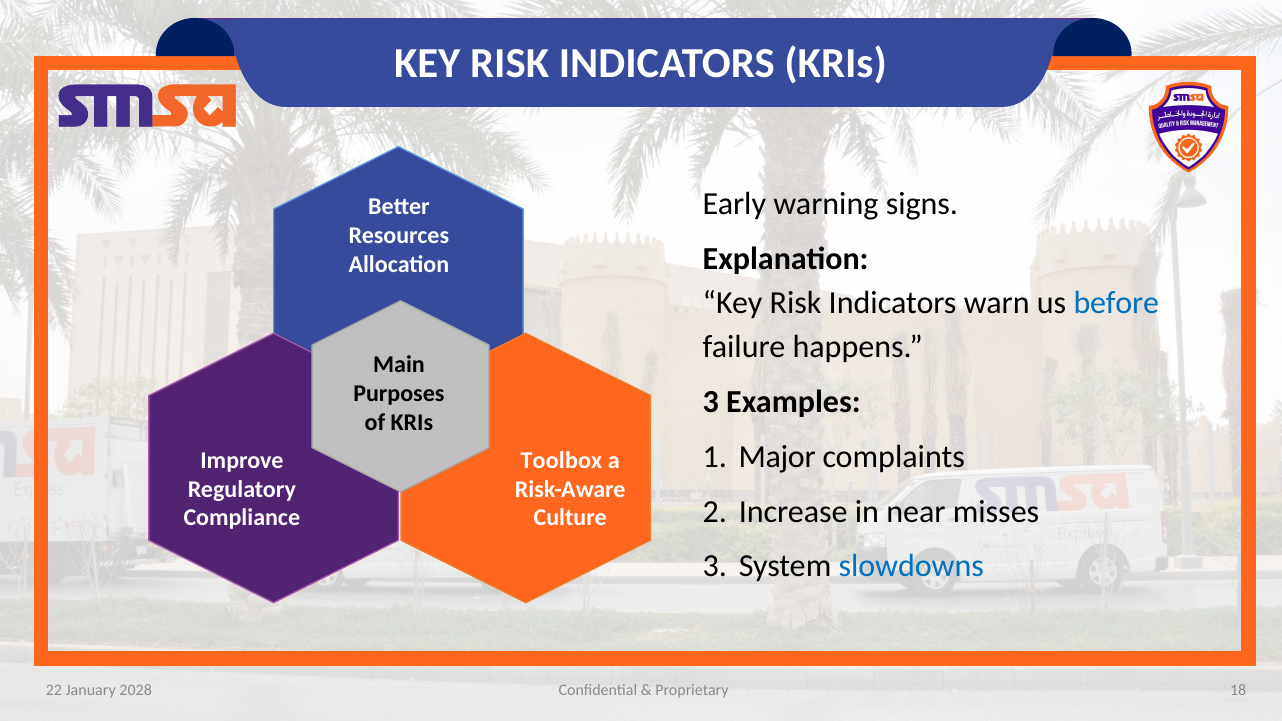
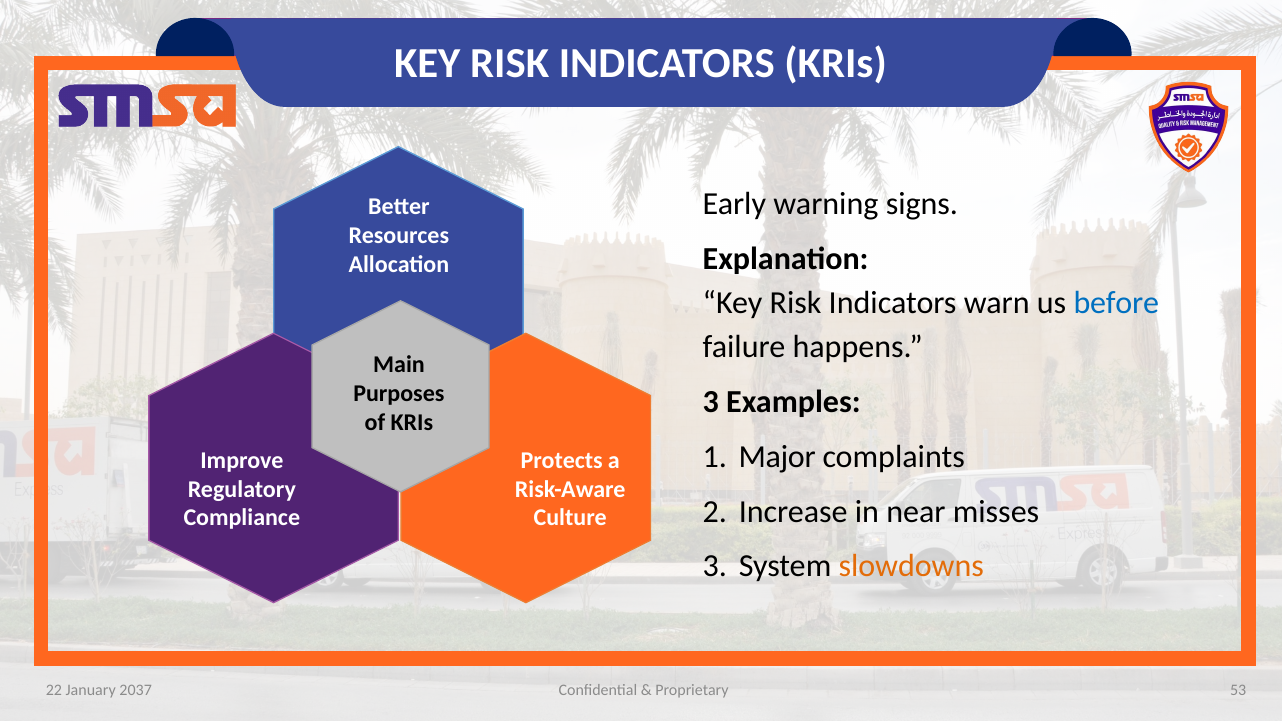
Toolbox: Toolbox -> Protects (562, 460)
slowdowns colour: blue -> orange (911, 566)
2028: 2028 -> 2037 (136, 691)
18: 18 -> 53 (1238, 690)
